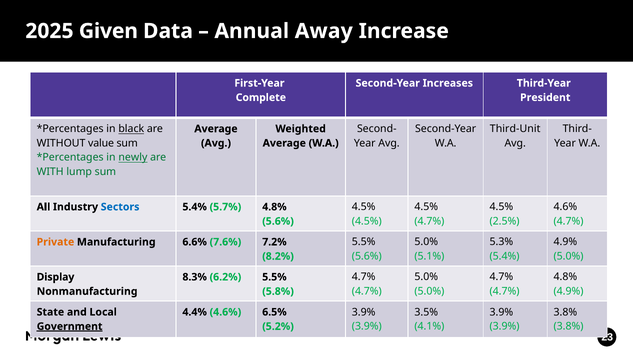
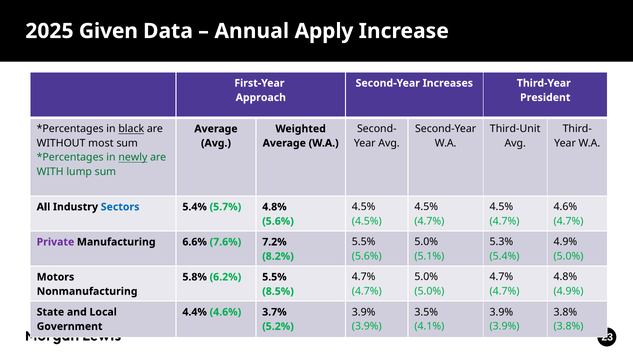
Away: Away -> Apply (324, 31)
Complete: Complete -> Approach (261, 98)
value: value -> most (101, 143)
2.5%: 2.5% -> 4.7% (504, 221)
Private colour: orange -> purple (55, 242)
Display: Display -> Motors (55, 277)
8.3%: 8.3% -> 5.8% (195, 277)
5.8%: 5.8% -> 8.5% (278, 291)
6.5%: 6.5% -> 3.7% (274, 312)
Government underline: present -> none (70, 326)
